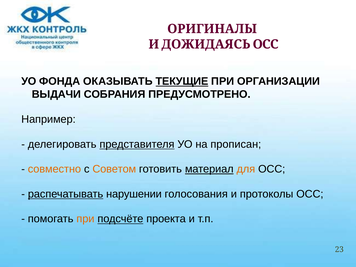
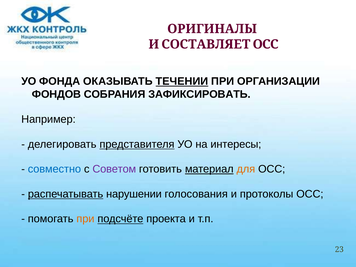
ДОЖИДАЯСЬ: ДОЖИДАЯСЬ -> СОСТАВЛЯЕТ (206, 44)
ТЕКУЩИЕ: ТЕКУЩИЕ -> ТЕЧЕНИИ (182, 81)
ВЫДАЧИ: ВЫДАЧИ -> ФОНДОВ (57, 94)
ПРЕДУСМОТРЕНО: ПРЕДУСМОТРЕНО -> ЗАФИКСИРОВАТЬ (200, 94)
прописан: прописан -> интересы (236, 144)
совместно colour: orange -> blue (54, 169)
Советом colour: orange -> purple (114, 169)
